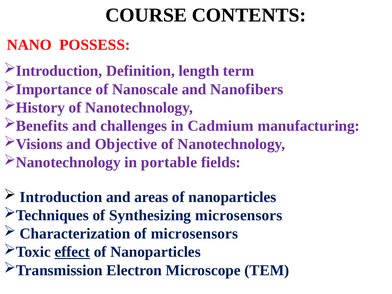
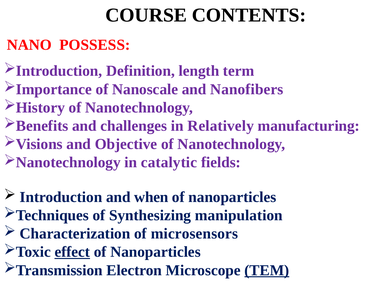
Cadmium: Cadmium -> Relatively (221, 126)
portable: portable -> catalytic (169, 162)
areas: areas -> when (151, 197)
Synthesizing microsensors: microsensors -> manipulation (239, 215)
TEM underline: none -> present (267, 270)
